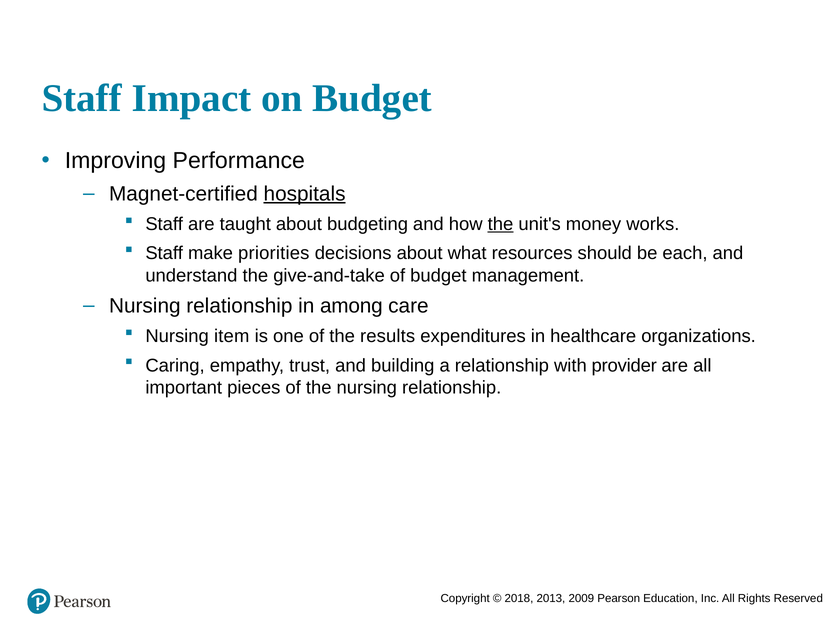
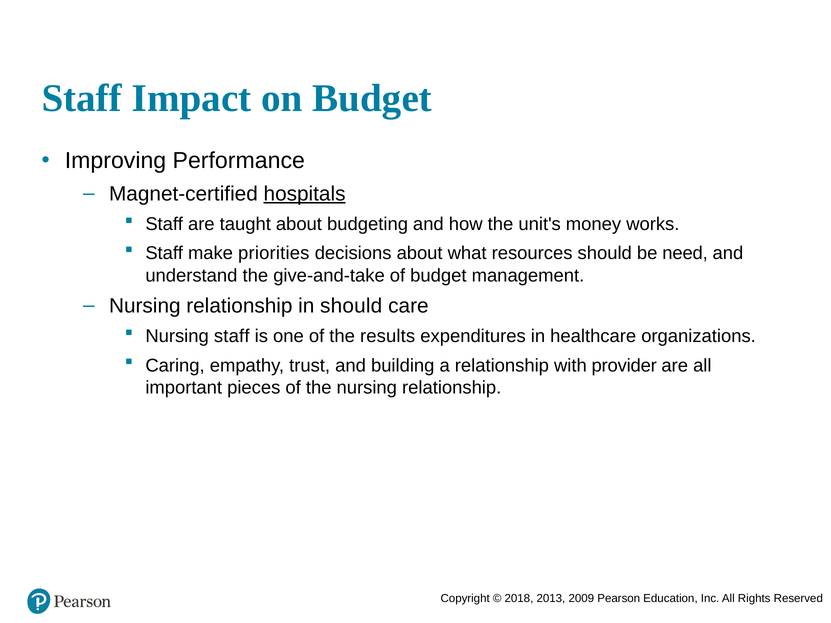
the underline: present -> none (501, 224)
each: each -> need (685, 253)
in among: among -> should (351, 306)
Nursing item: item -> staff (232, 336)
